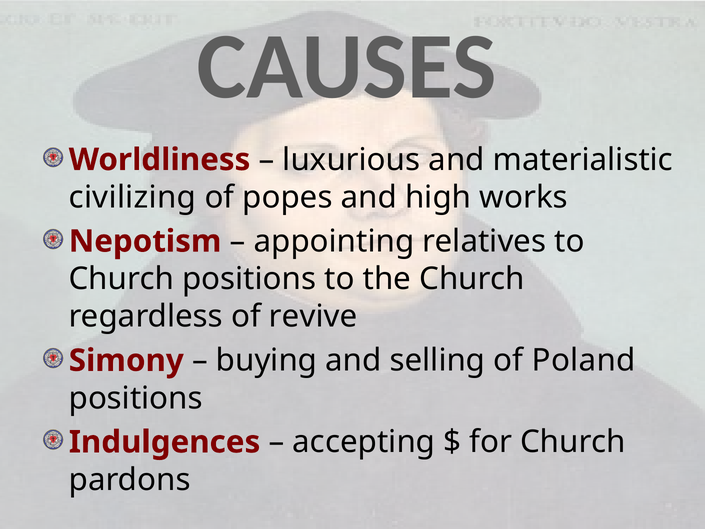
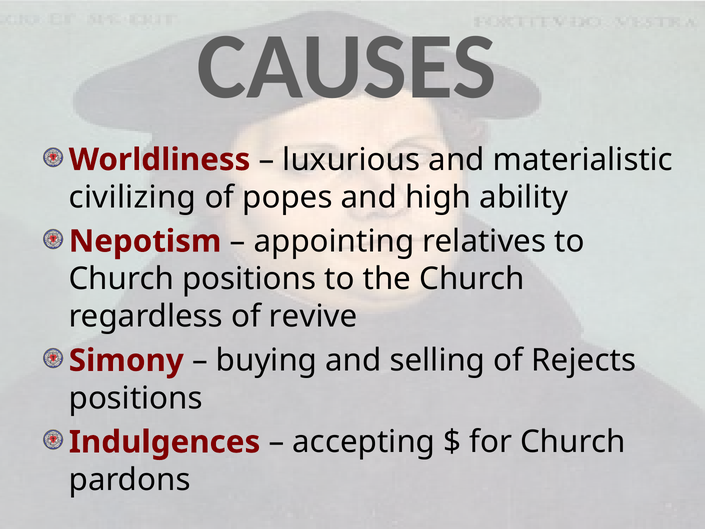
works: works -> ability (524, 197)
Poland: Poland -> Rejects (584, 360)
